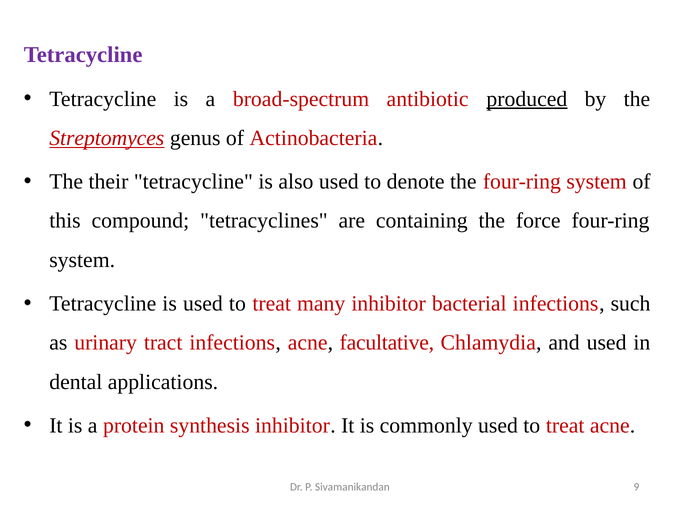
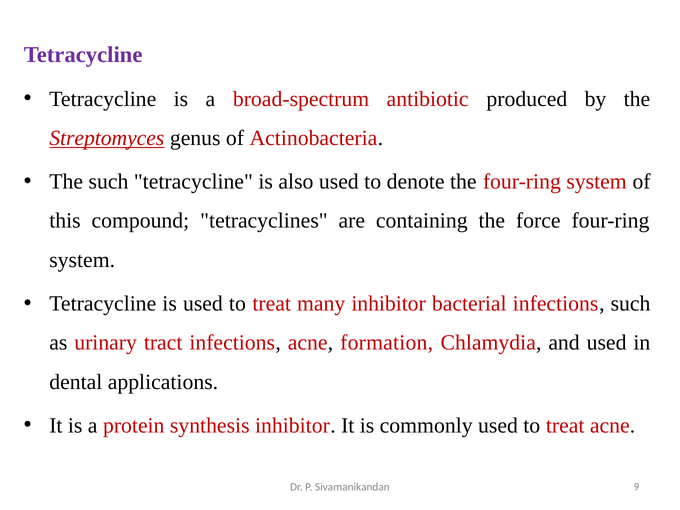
produced underline: present -> none (527, 99)
The their: their -> such (108, 182)
facultative: facultative -> formation (387, 343)
